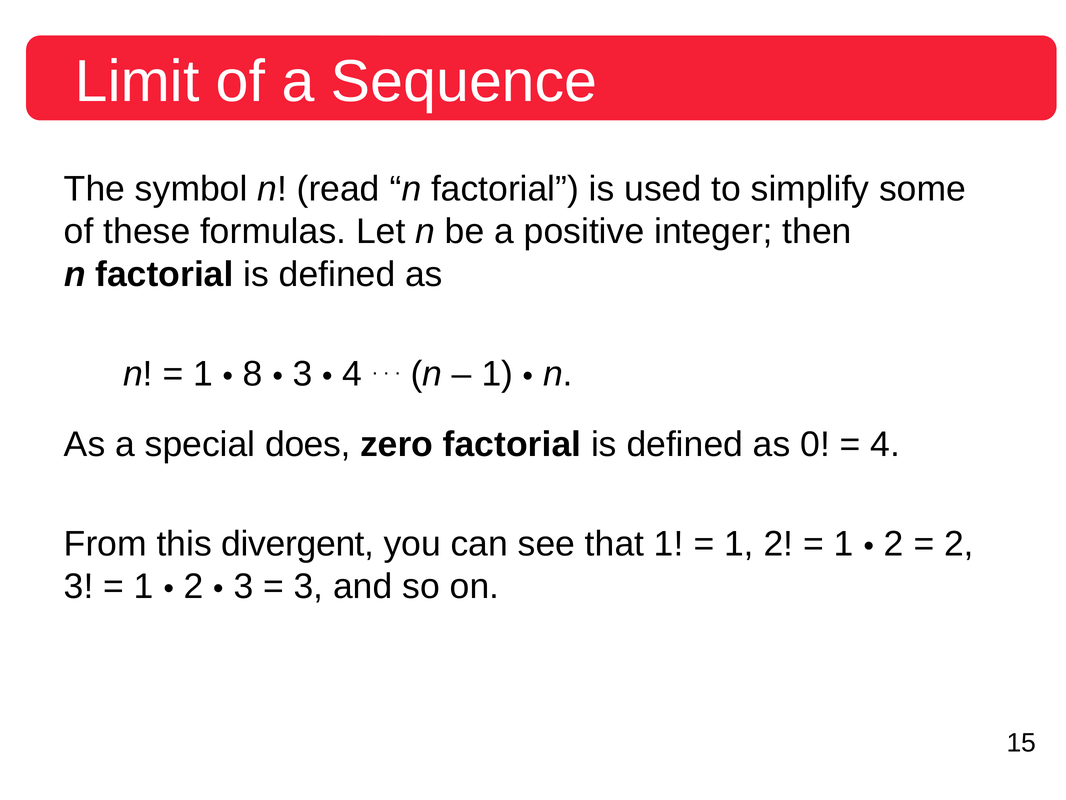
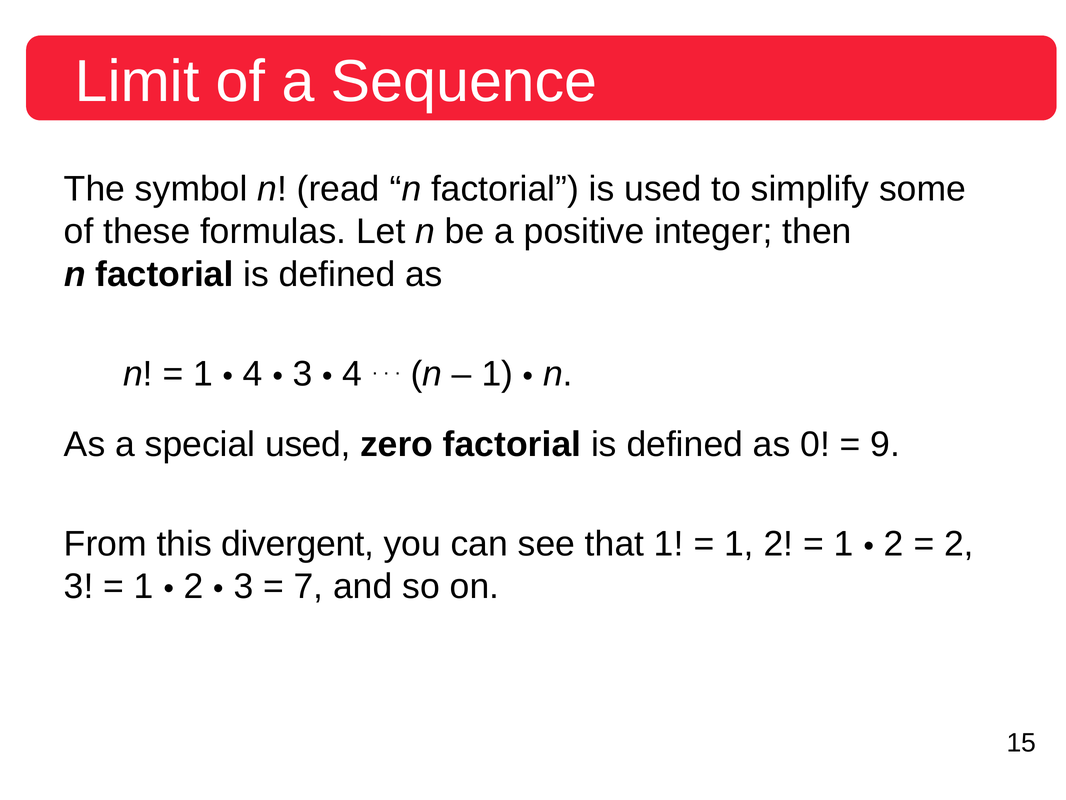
8: 8 -> 4 (253, 374)
special does: does -> used (308, 444)
4: 4 -> 9 (885, 444)
3: 3 -> 7 (308, 586)
